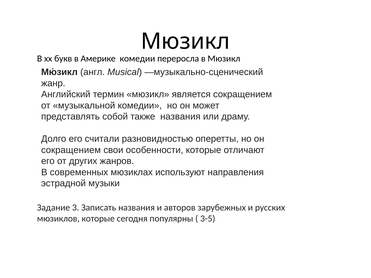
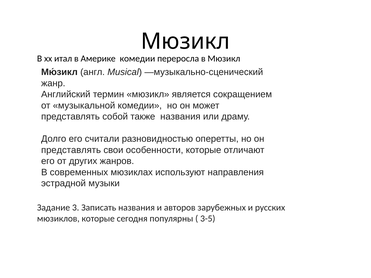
букв: букв -> итал (63, 59)
сокращением: сокращением -> представлять (71, 150)
